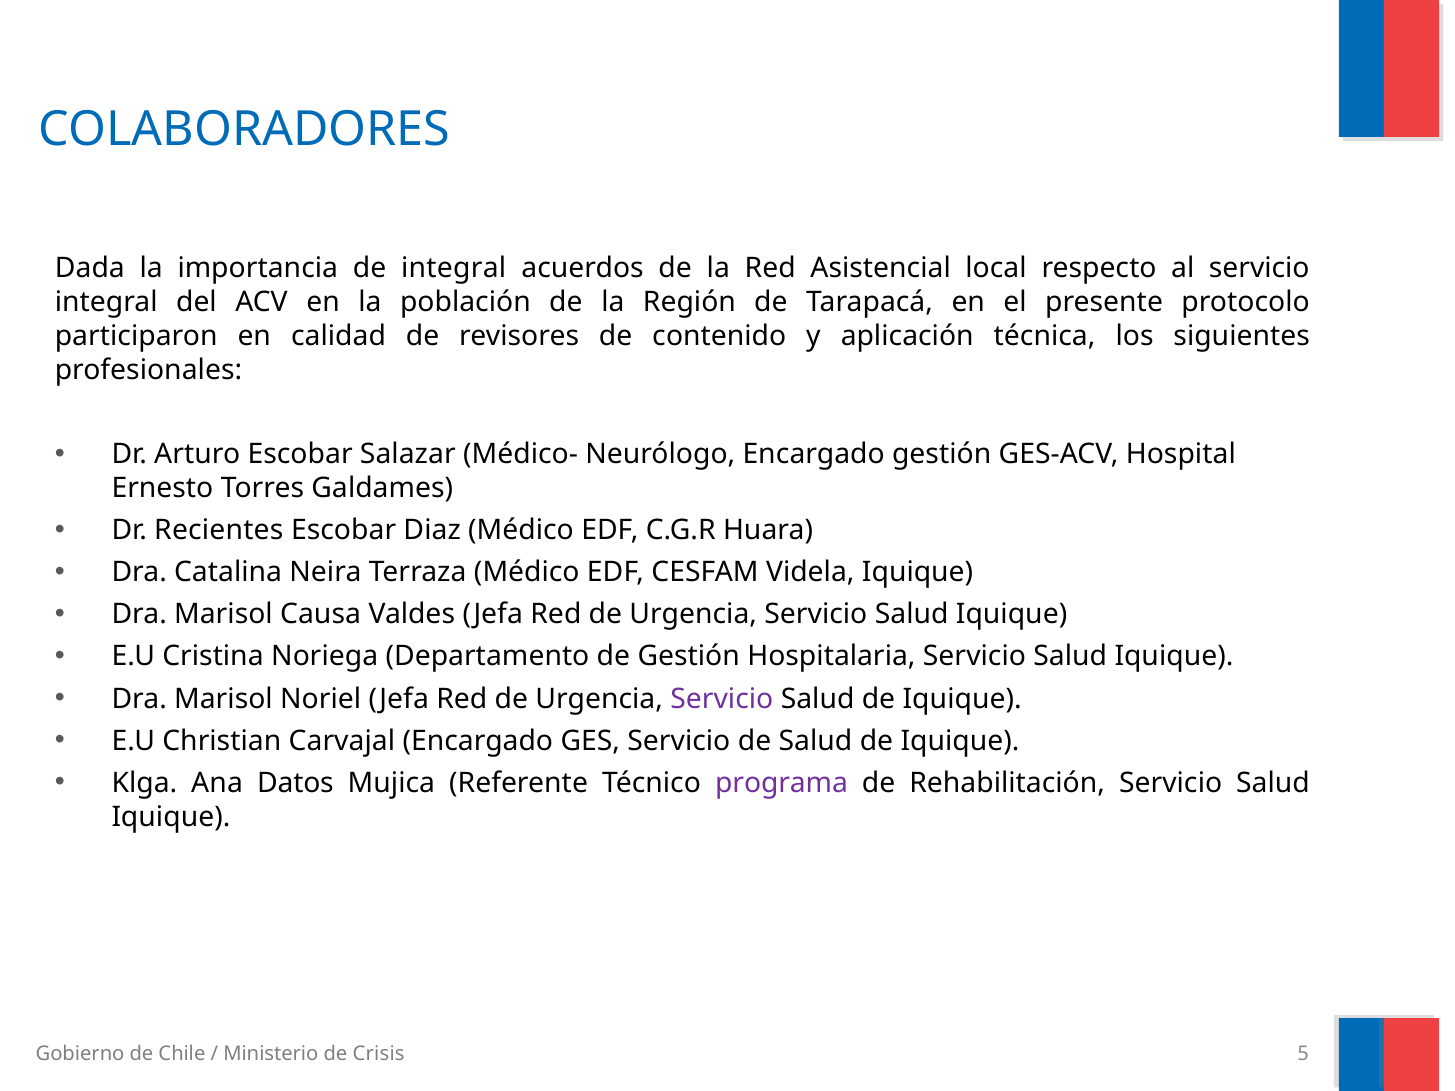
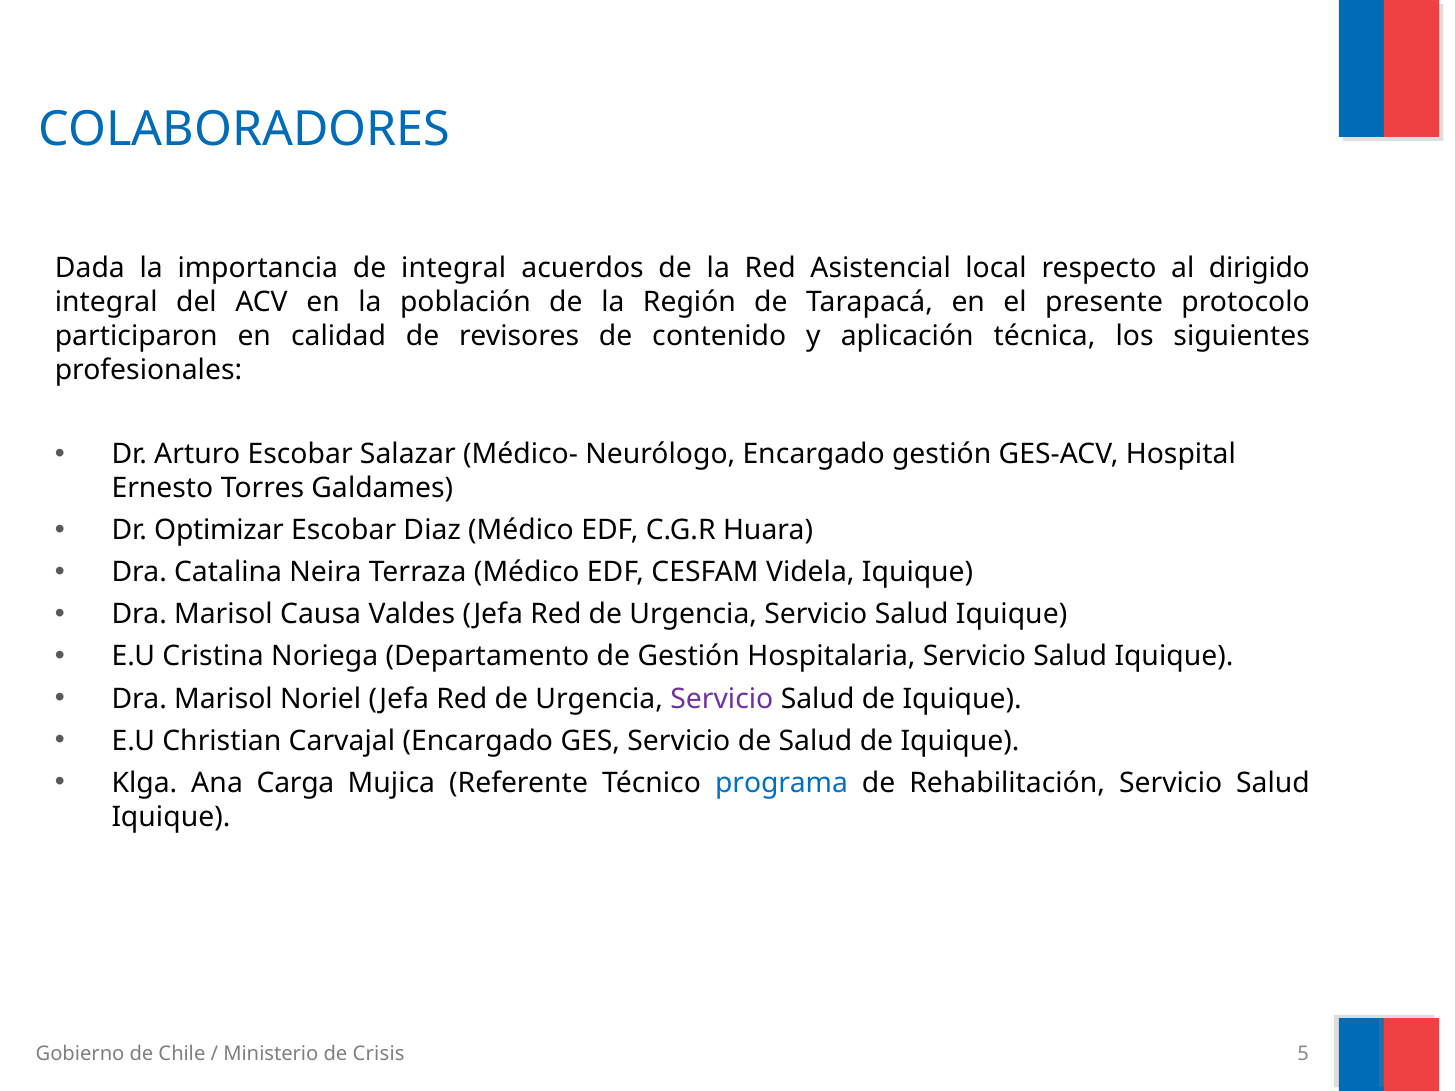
al servicio: servicio -> dirigido (1259, 269)
Recientes: Recientes -> Optimizar (219, 531)
Datos: Datos -> Carga (295, 783)
programa colour: purple -> blue (782, 783)
